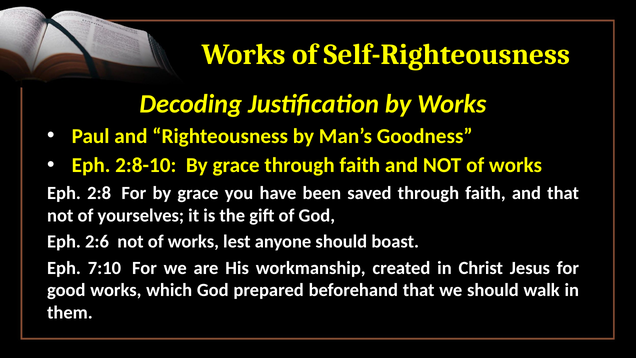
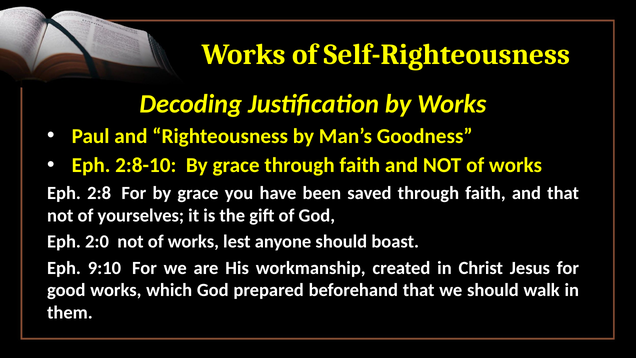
2:6: 2:6 -> 2:0 (97, 242)
7:10: 7:10 -> 9:10 (104, 268)
